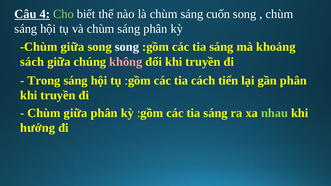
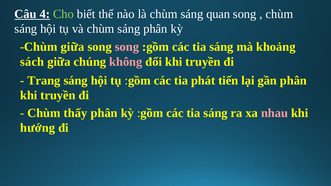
cuốn: cuốn -> quan (218, 14)
song colour: white -> pink (127, 47)
Trong: Trong -> Trang (44, 81)
cách: cách -> phát (203, 81)
giữa: giữa -> thấy (76, 113)
nhau colour: light green -> pink (274, 113)
